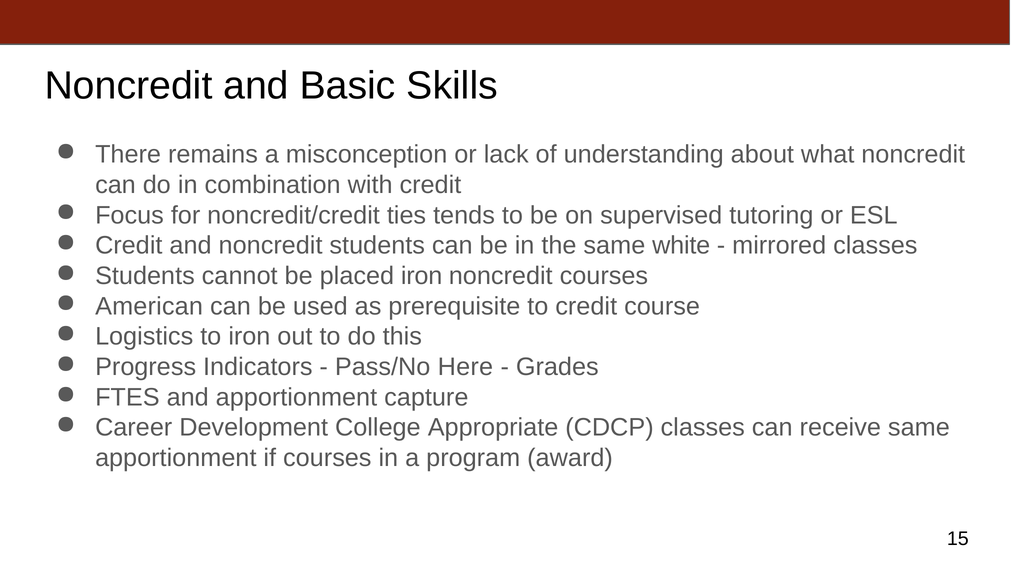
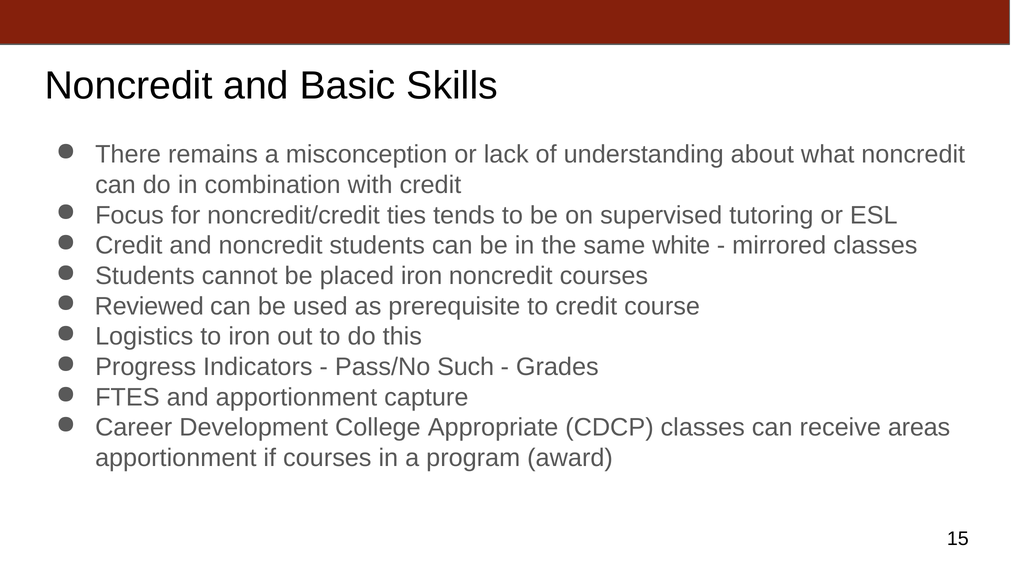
American: American -> Reviewed (149, 306)
Here: Here -> Such (466, 367)
receive same: same -> areas (919, 427)
